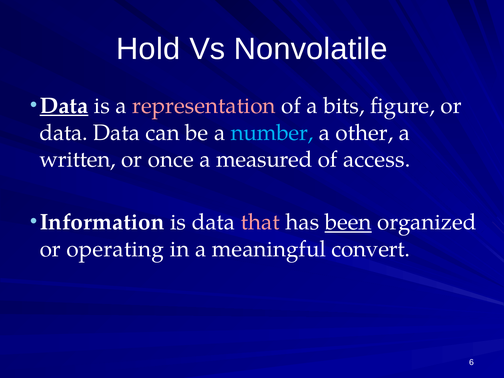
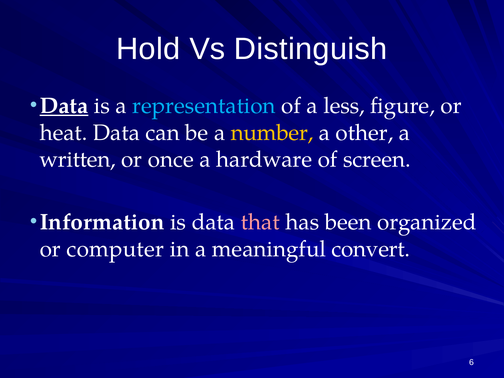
Nonvolatile: Nonvolatile -> Distinguish (311, 49)
representation colour: pink -> light blue (204, 106)
bits: bits -> less (344, 106)
data: data -> heat (64, 133)
number colour: light blue -> yellow (272, 133)
measured: measured -> hardware (264, 160)
access: access -> screen (377, 160)
been underline: present -> none (348, 222)
operating: operating -> computer (115, 249)
